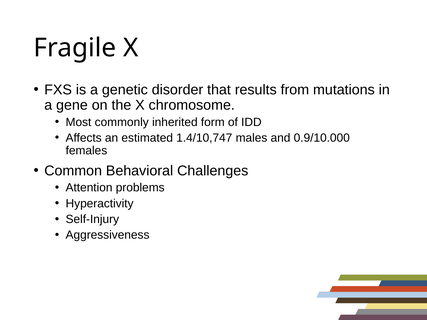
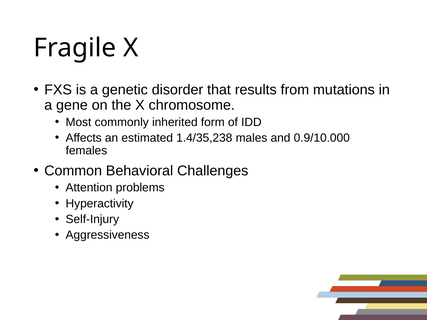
1.4/10,747: 1.4/10,747 -> 1.4/35,238 (204, 138)
